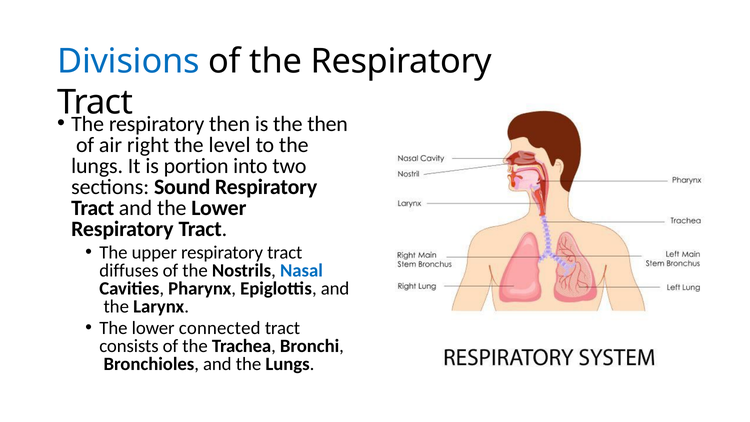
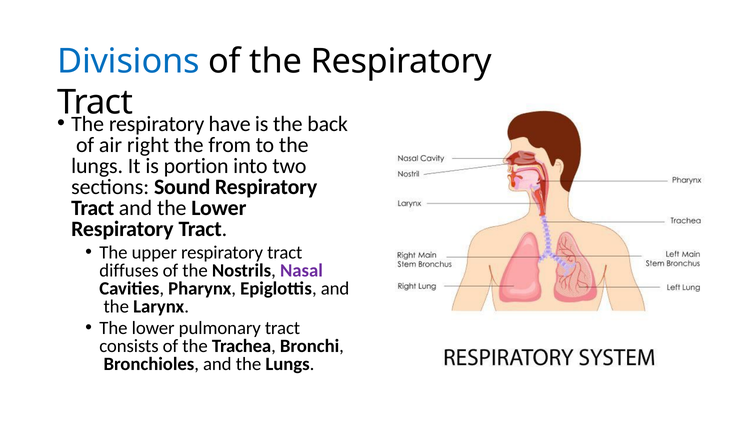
respiratory then: then -> have (230, 124)
the then: then -> back (328, 124)
level: level -> from (230, 145)
Nasal colour: blue -> purple (301, 270)
connected: connected -> pulmonary (220, 328)
